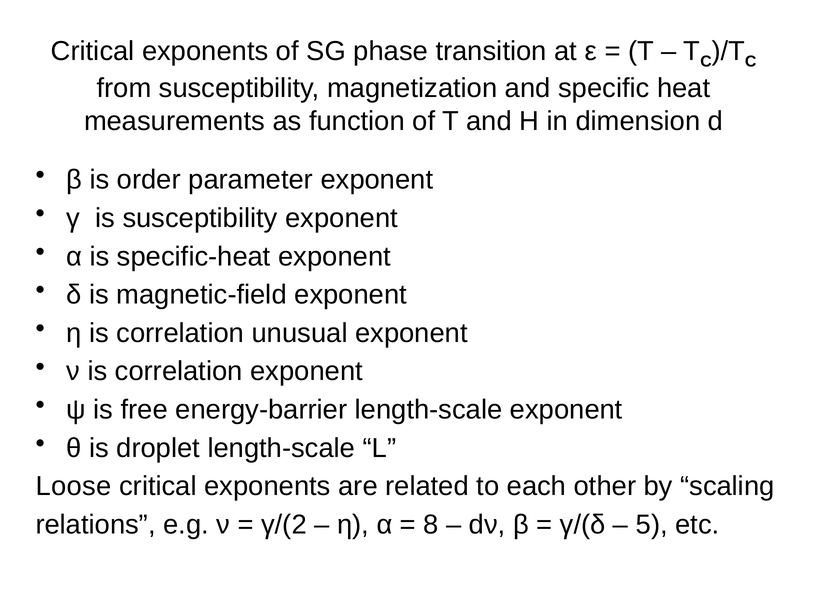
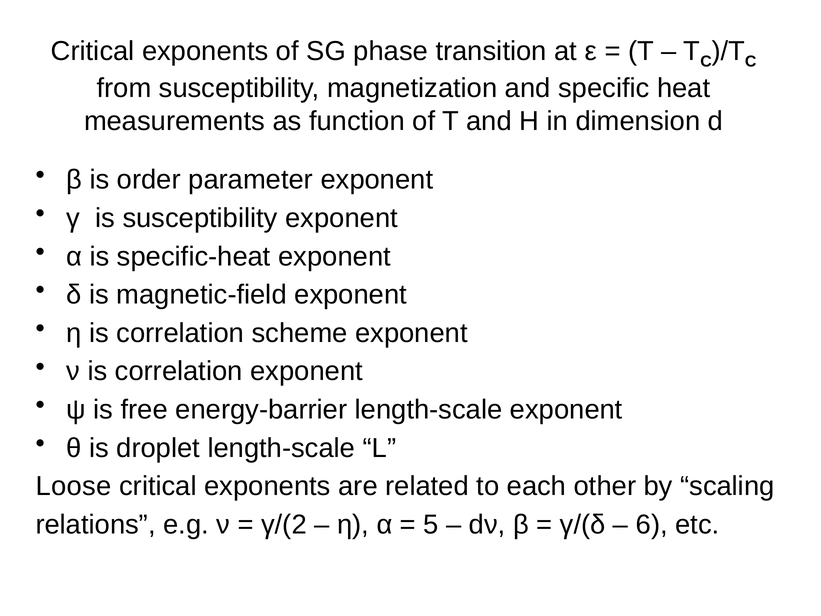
unusual: unusual -> scheme (300, 333)
8: 8 -> 5 (431, 525)
5: 5 -> 6 (652, 525)
